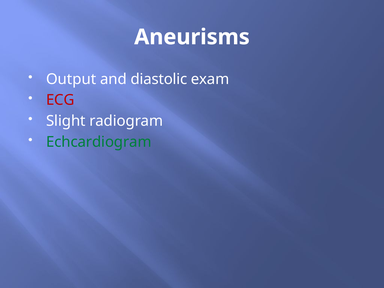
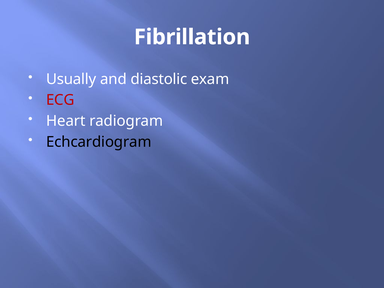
Aneurisms: Aneurisms -> Fibrillation (192, 37)
Output: Output -> Usually (71, 79)
Slight: Slight -> Heart (66, 121)
Echcardiogram colour: green -> black (99, 142)
